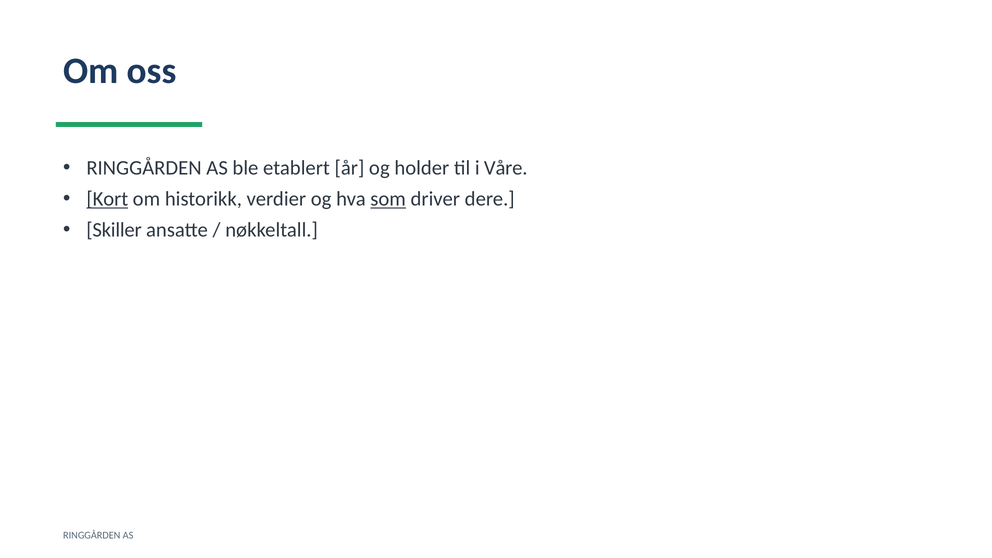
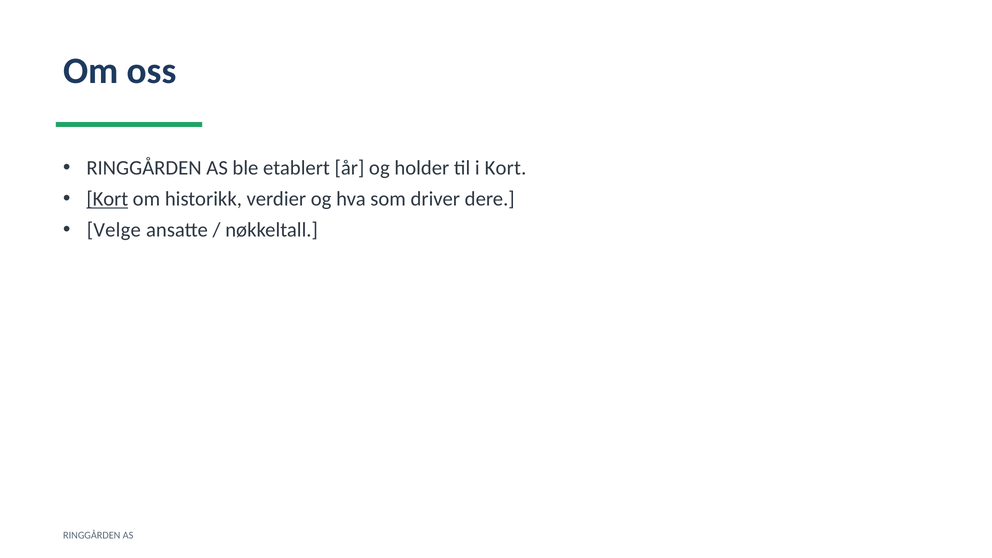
i Våre: Våre -> Kort (506, 168)
som underline: present -> none (388, 199)
Skiller: Skiller -> Velge (114, 230)
